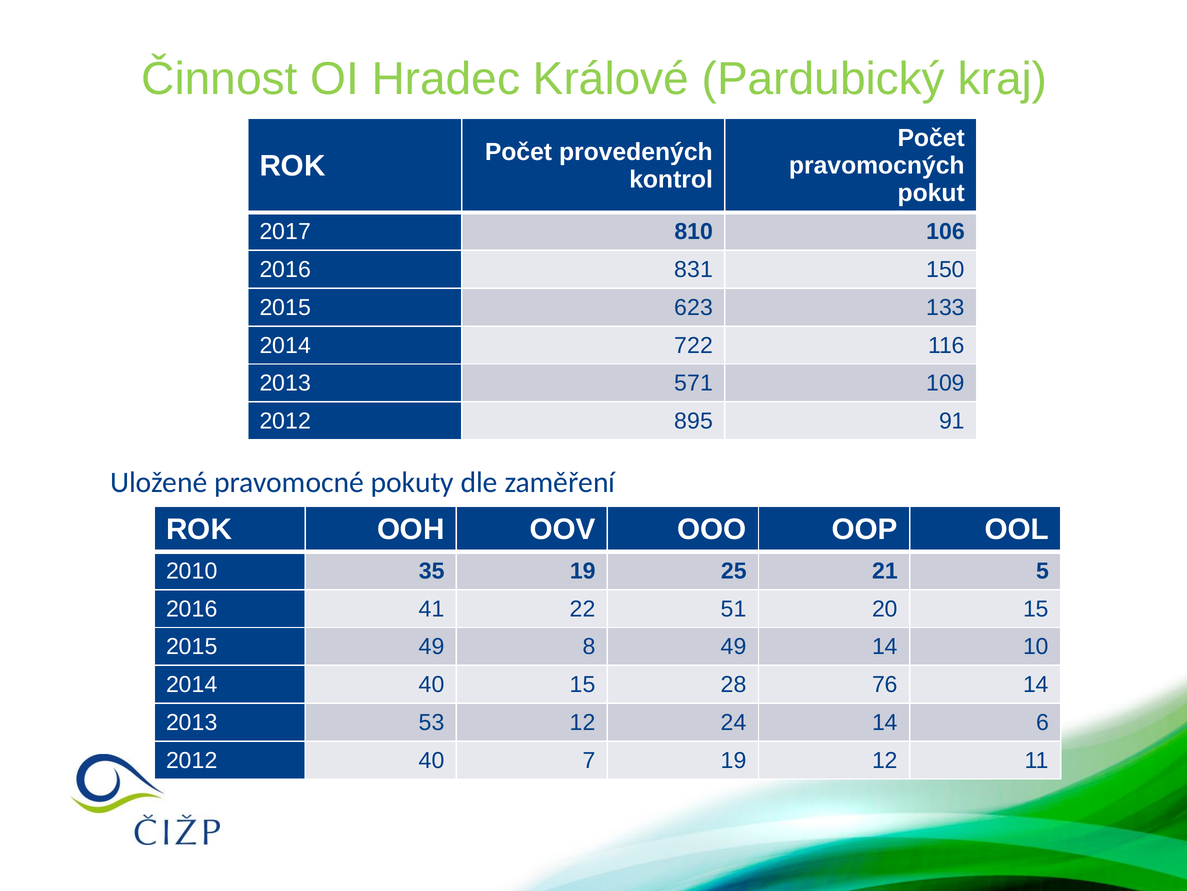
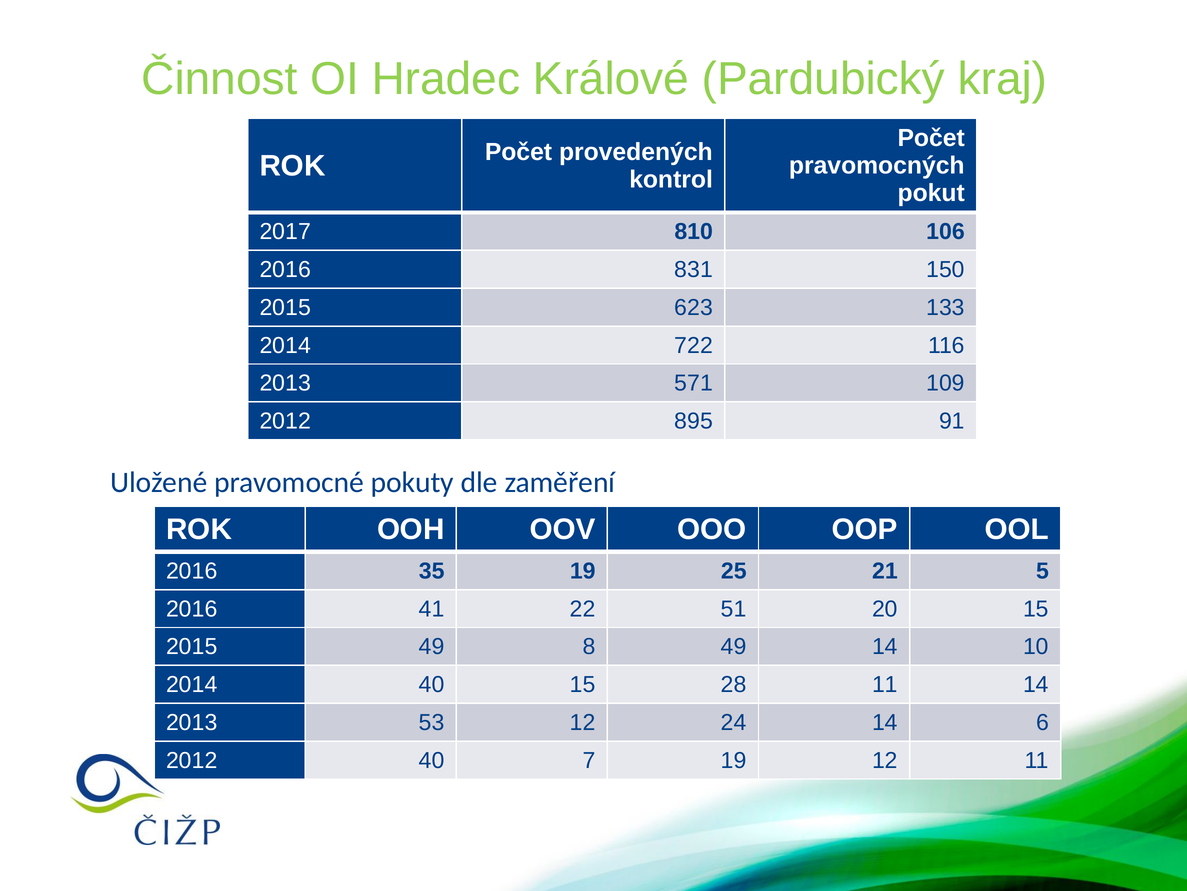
2010: 2010 -> 2016 (192, 571)
28 76: 76 -> 11 (885, 684)
